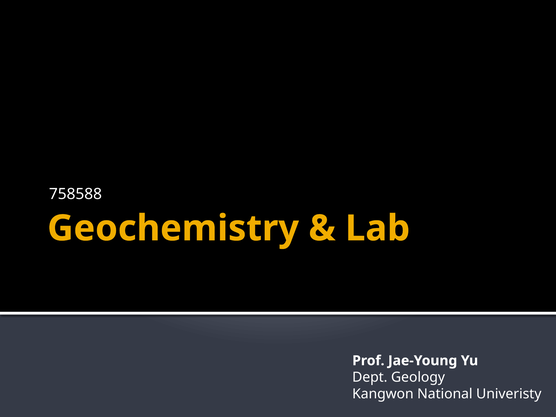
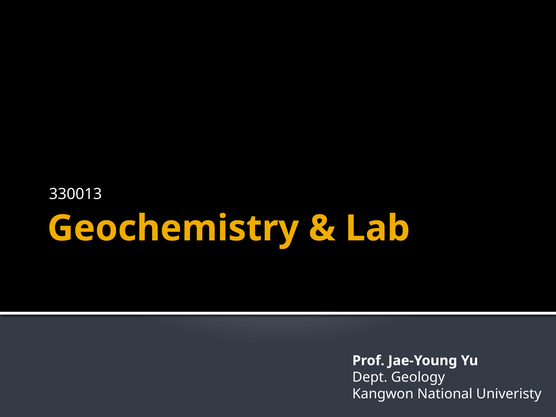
758588: 758588 -> 330013 (75, 194)
